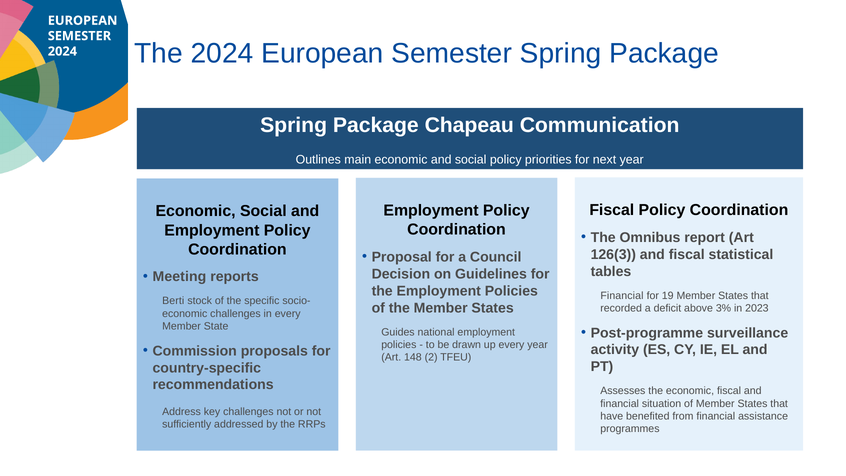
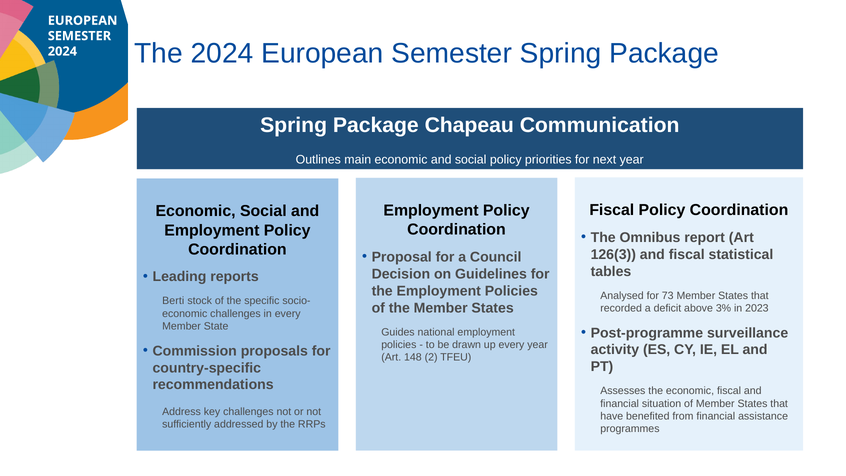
Meeting: Meeting -> Leading (179, 277)
Financial: Financial -> Analysed (622, 295)
19: 19 -> 73 (668, 295)
